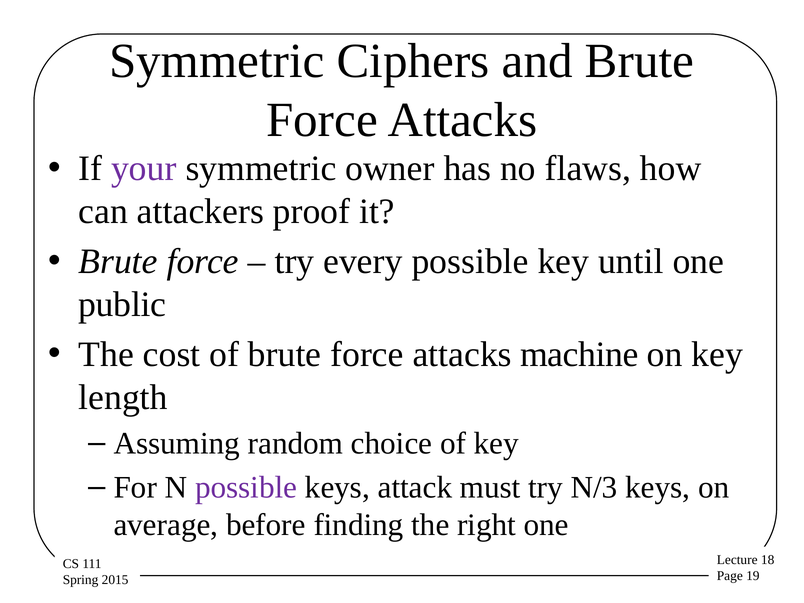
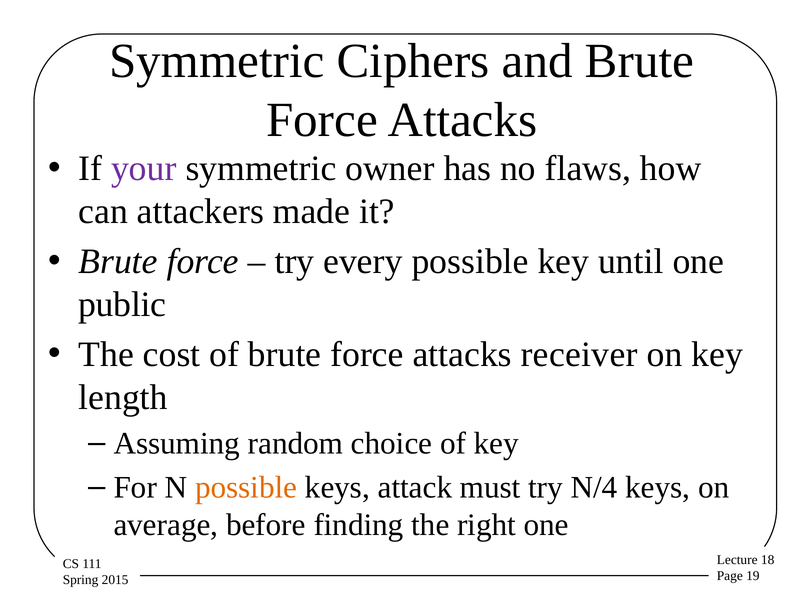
proof: proof -> made (312, 212)
machine: machine -> receiver (579, 355)
possible colour: purple -> orange (246, 487)
N/3: N/3 -> N/4 (594, 487)
